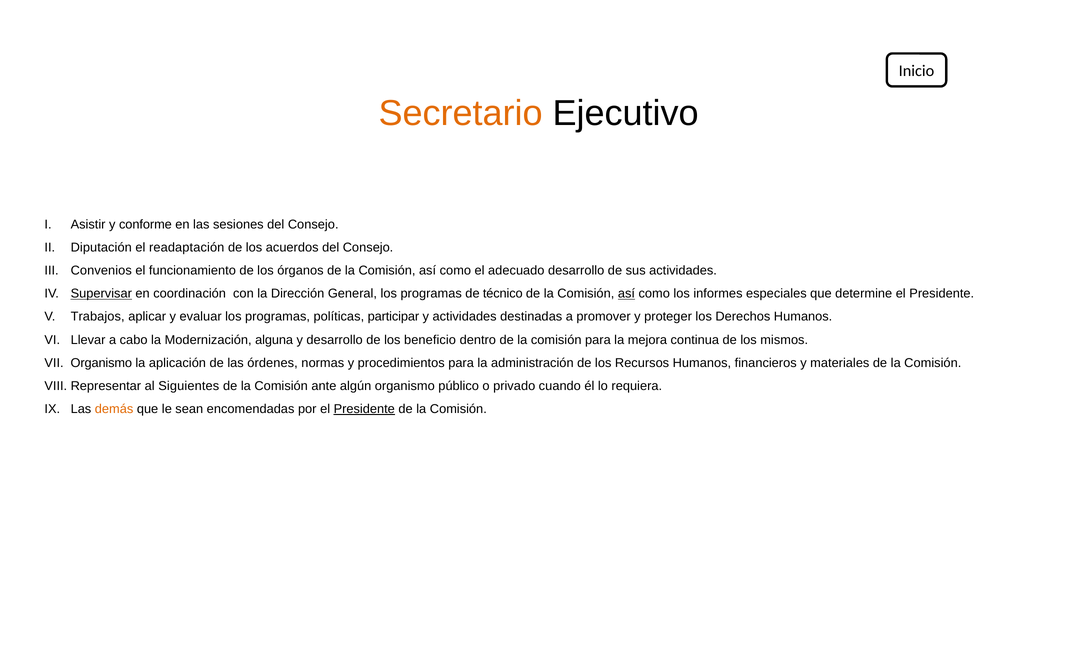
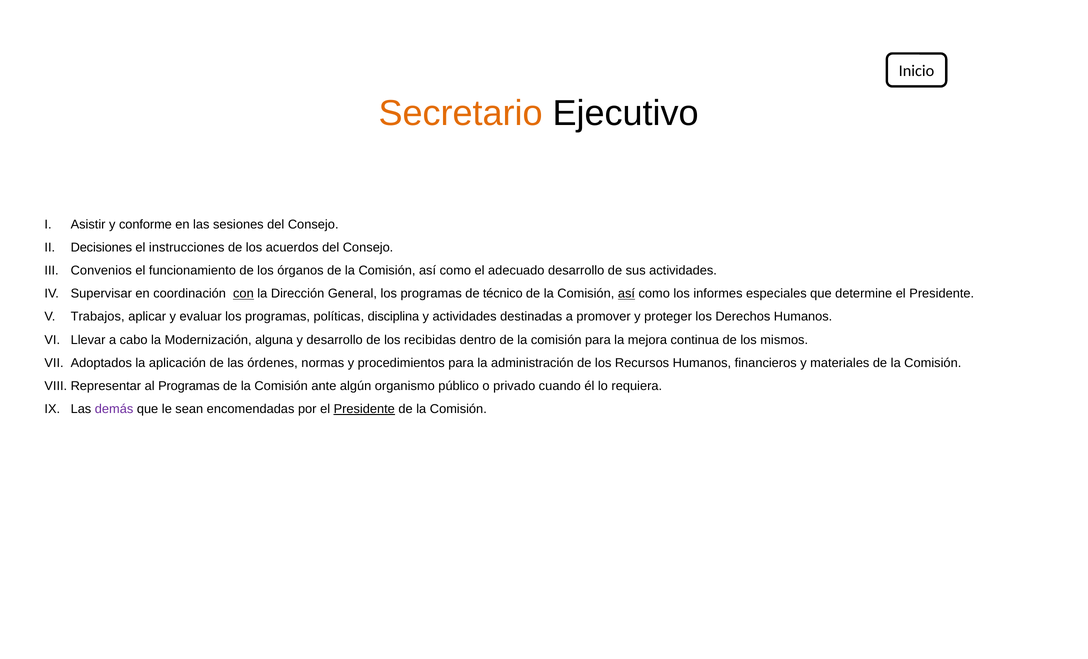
Diputación: Diputación -> Decisiones (101, 248)
readaptación: readaptación -> instrucciones (187, 248)
Supervisar underline: present -> none (101, 294)
con underline: none -> present (243, 294)
participar: participar -> disciplina (393, 317)
beneficio: beneficio -> recibidas (430, 340)
Organismo: Organismo -> Adoptados (101, 363)
al Siguientes: Siguientes -> Programas (189, 386)
demás colour: orange -> purple (114, 409)
